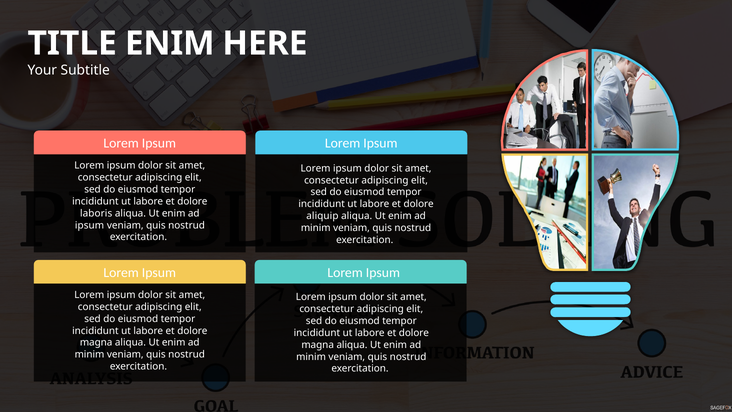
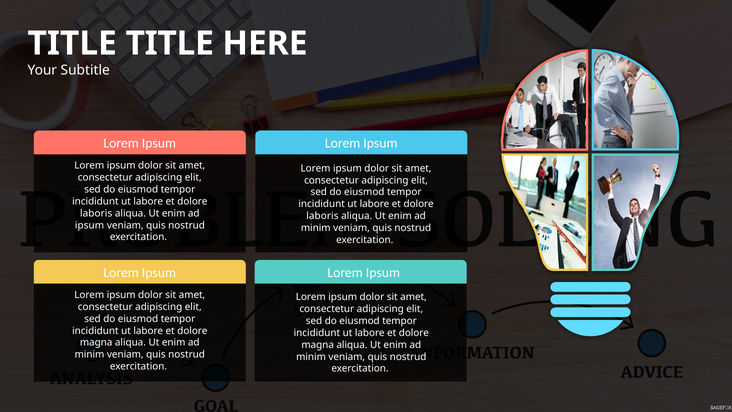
ENIM: ENIM -> TITLE (170, 43)
aliquip: aliquip -> laboris (322, 216)
